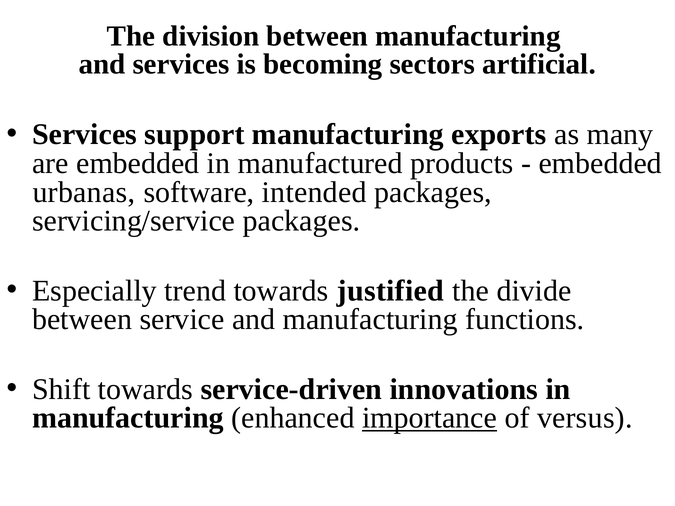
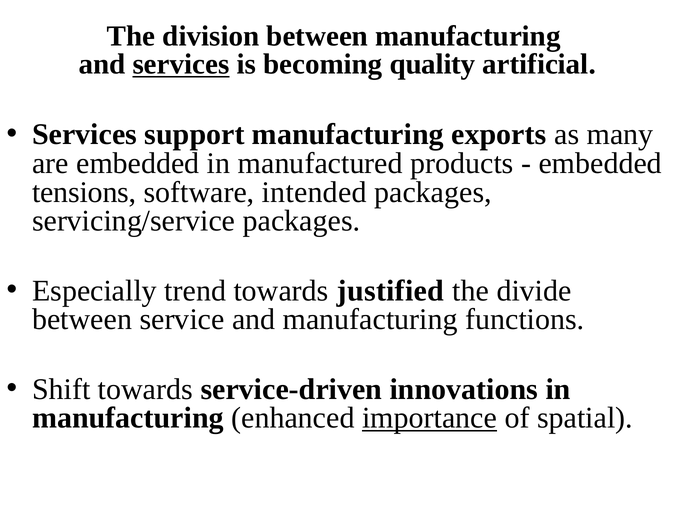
services underline: none -> present (181, 64)
sectors: sectors -> quality (432, 64)
urbanas: urbanas -> tensions (84, 192)
versus: versus -> spatial (585, 418)
